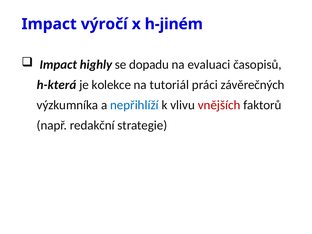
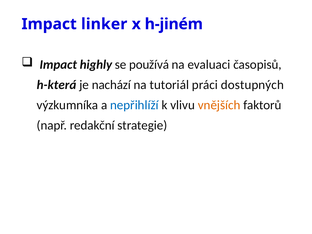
výročí: výročí -> linker (104, 24)
dopadu: dopadu -> používá (149, 65)
kolekce: kolekce -> nachází (111, 85)
závěrečných: závěrečných -> dostupných (252, 85)
vnějších colour: red -> orange (219, 105)
